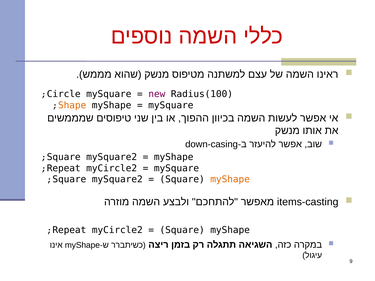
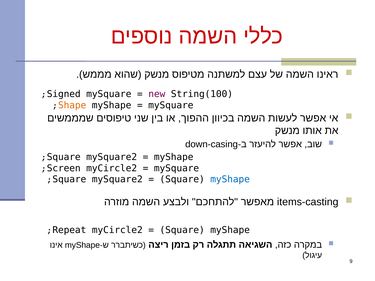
Circle: Circle -> Signed (64, 94)
Radius(100: Radius(100 -> String(100 (202, 94)
Repeat: Repeat -> Screen (64, 168)
myShape colour: orange -> blue (230, 180)
